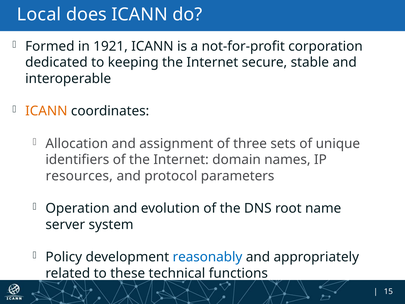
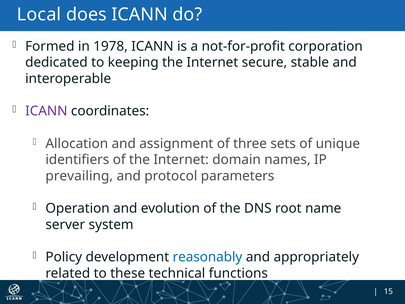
1921: 1921 -> 1978 (111, 46)
ICANN colour: orange -> purple (46, 111)
resources: resources -> prevailing (79, 176)
